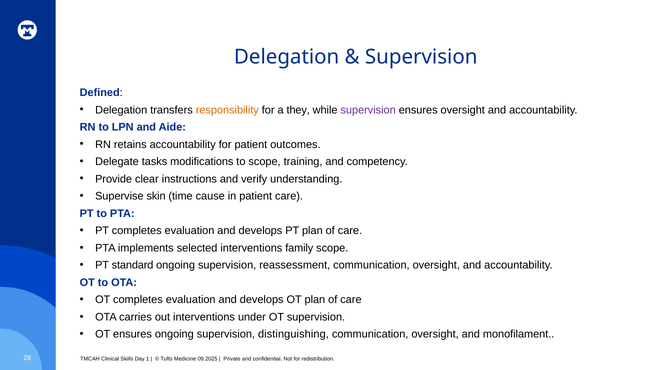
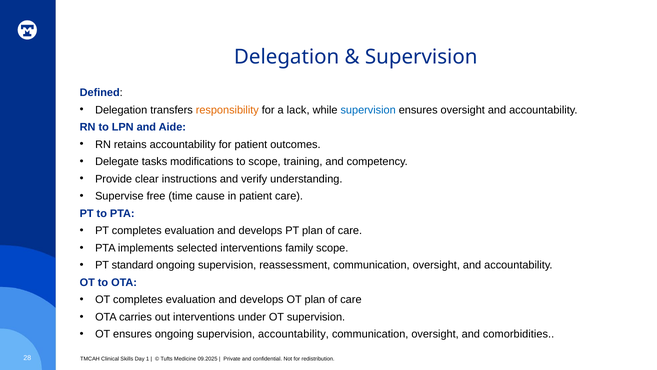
they: they -> lack (298, 110)
supervision colour: purple -> blue (368, 110)
skin: skin -> free (156, 196)
supervision distinguishing: distinguishing -> accountability (293, 334)
monofilament: monofilament -> comorbidities (519, 334)
